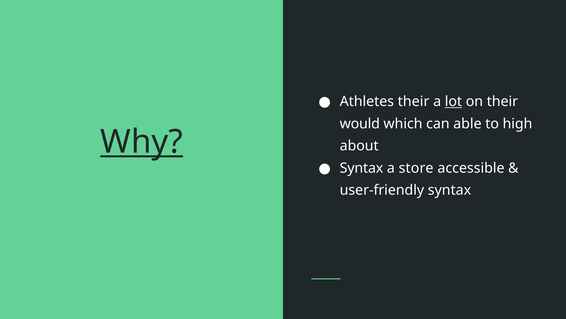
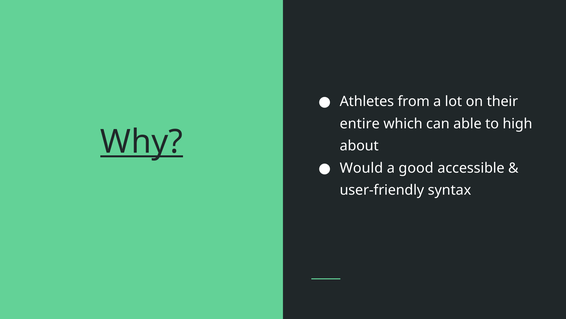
Athletes their: their -> from (414, 101)
lot underline: present -> none (453, 101)
would: would -> entire (360, 124)
Syntax: Syntax -> Would (361, 168)
store: store -> good (416, 168)
